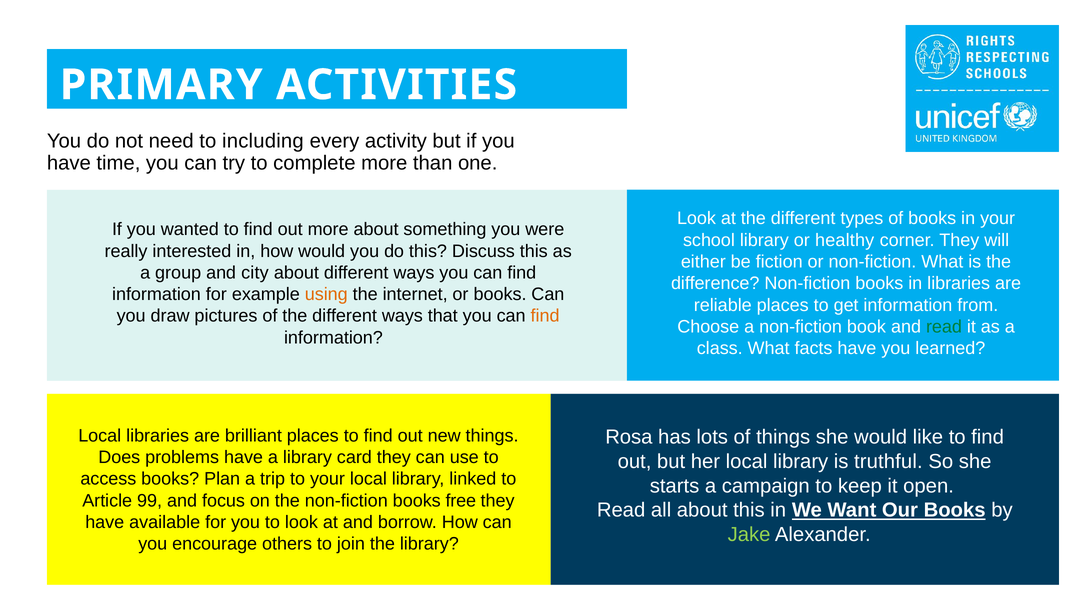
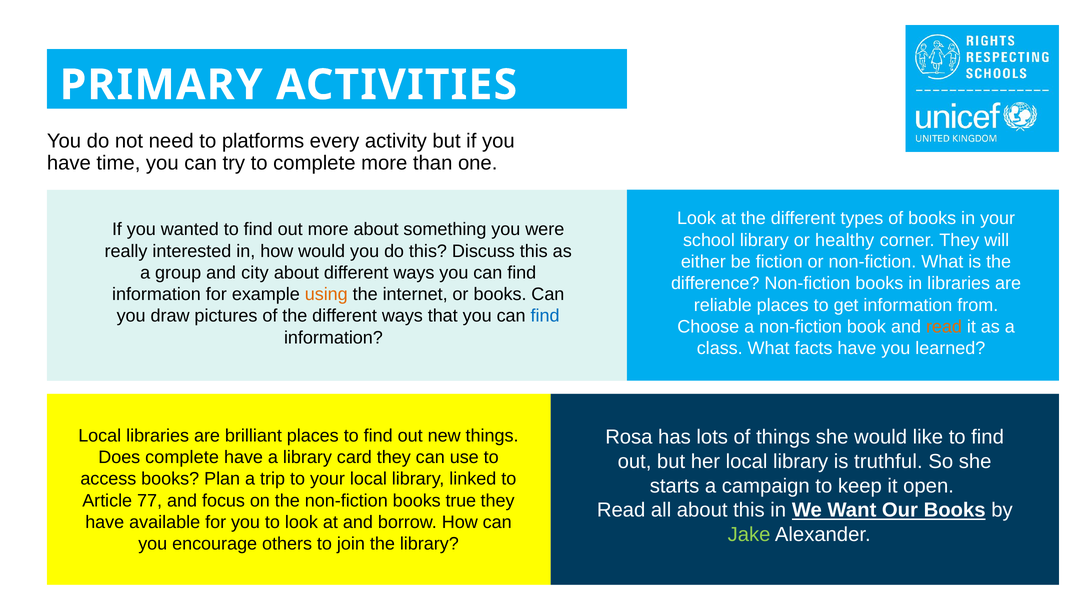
including: including -> platforms (263, 141)
find colour: orange -> blue (545, 316)
read colour: green -> orange (944, 327)
Does problems: problems -> complete (182, 457)
99: 99 -> 77 (150, 500)
free: free -> true (461, 500)
